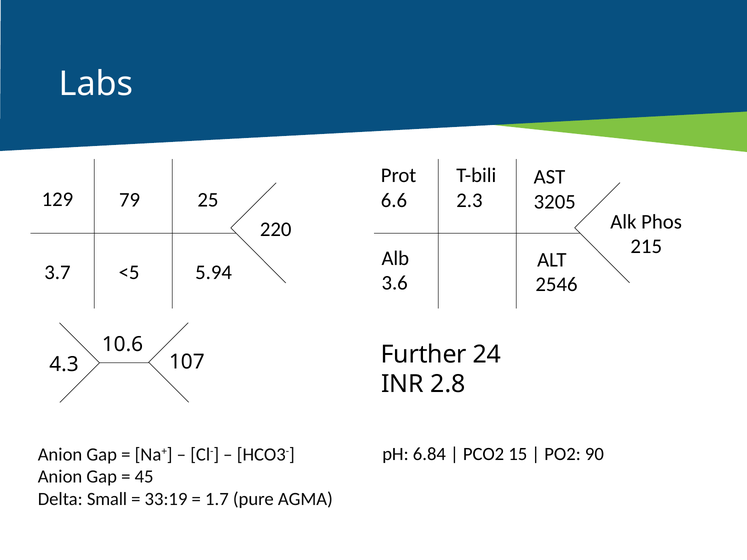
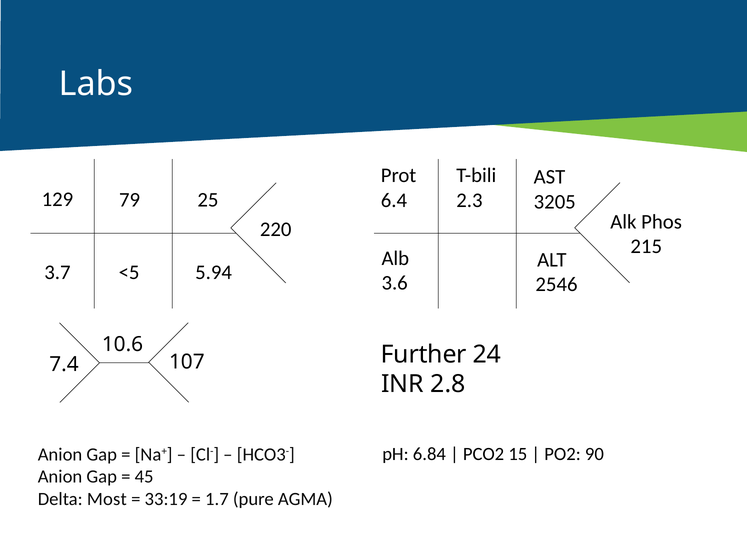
6.6: 6.6 -> 6.4 (394, 200)
4.3: 4.3 -> 7.4 (64, 365)
Small: Small -> Most (107, 499)
